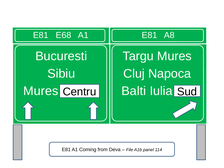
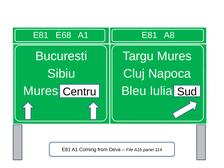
Balti: Balti -> Bleu (134, 91)
